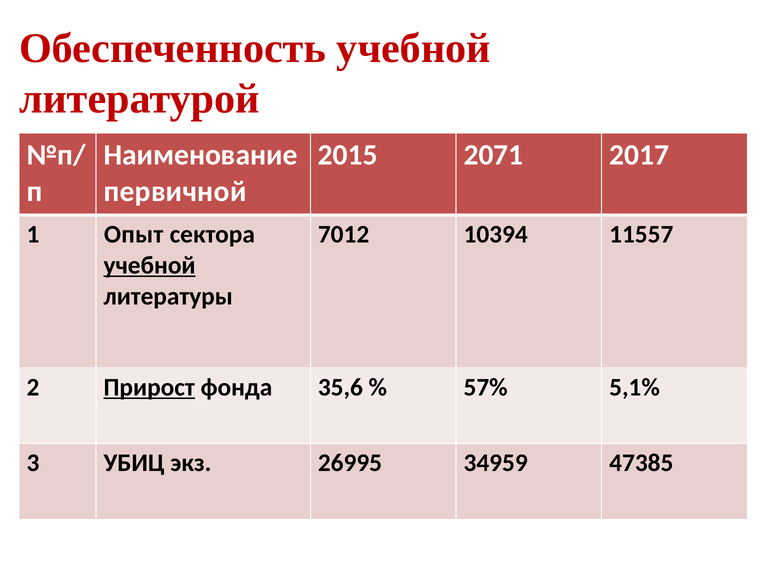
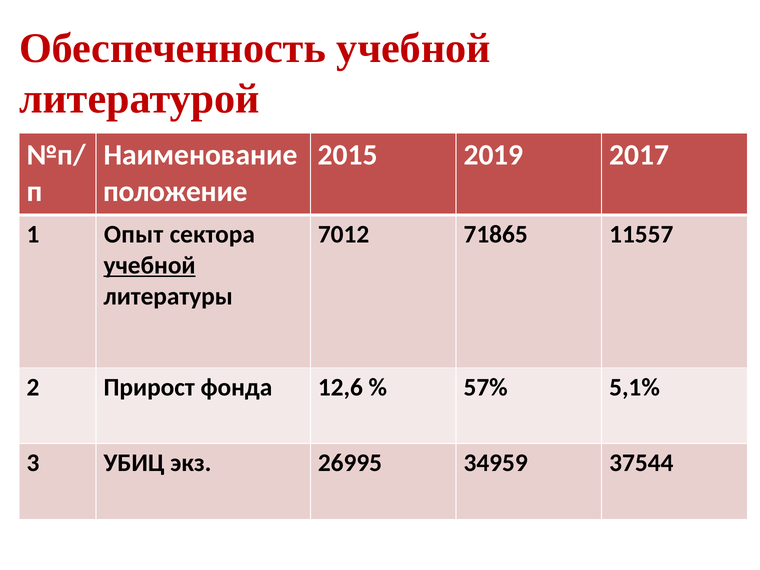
2071: 2071 -> 2019 (493, 155)
первичной: первичной -> положение (175, 191)
10394: 10394 -> 71865 (496, 235)
Прирост underline: present -> none (149, 387)
35,6: 35,6 -> 12,6 (340, 387)
47385: 47385 -> 37544 (641, 463)
